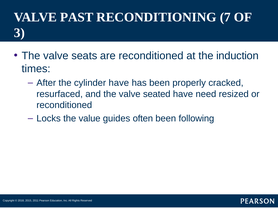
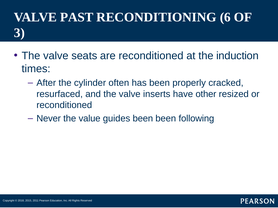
7: 7 -> 6 (225, 17)
cylinder have: have -> often (119, 83)
seated: seated -> inserts (157, 94)
need: need -> other (206, 94)
Locks: Locks -> Never (49, 119)
guides often: often -> been (143, 119)
